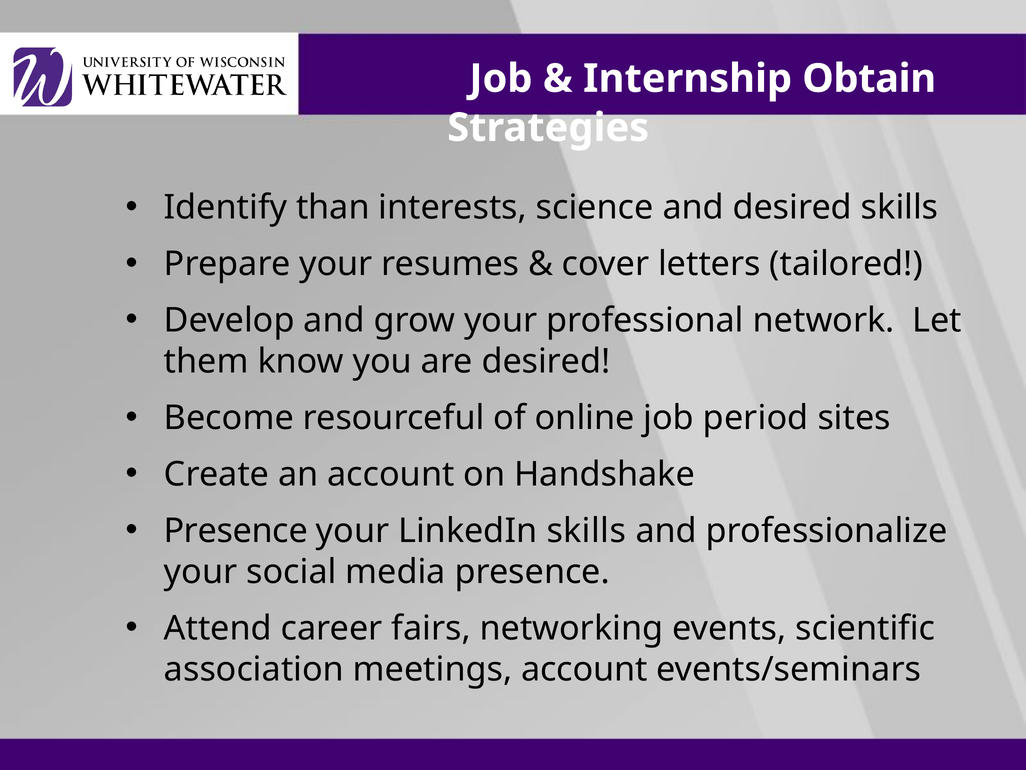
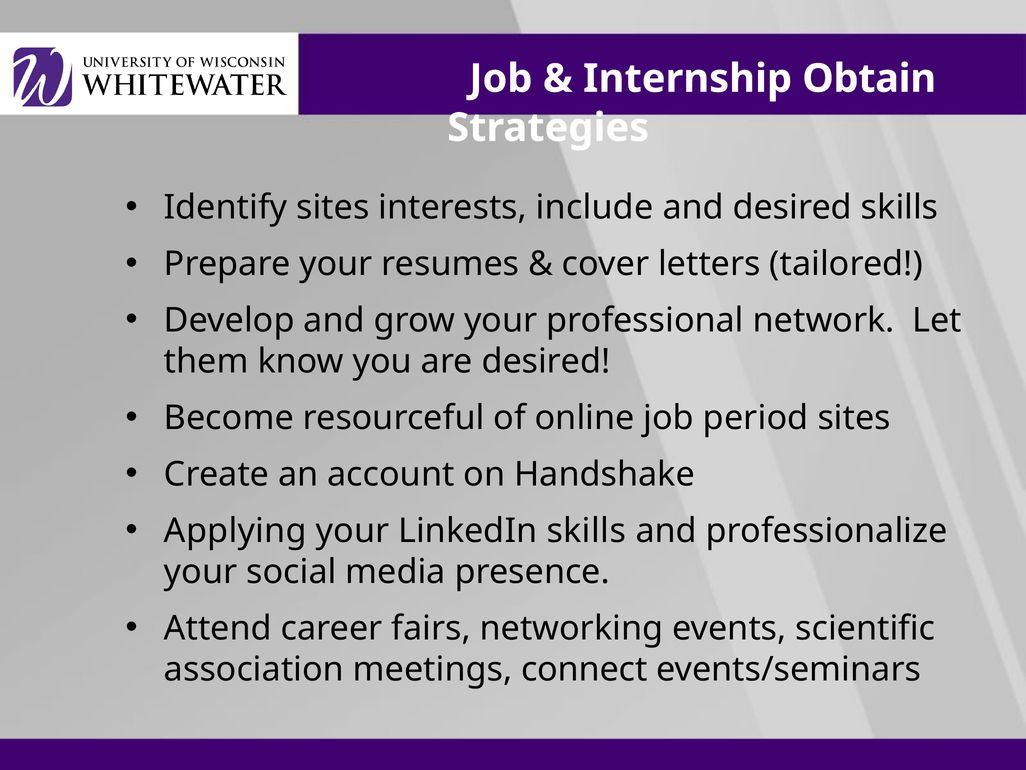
Identify than: than -> sites (333, 208)
science: science -> include (595, 208)
Presence: Presence -> Applying (235, 531)
meetings account: account -> connect (584, 669)
